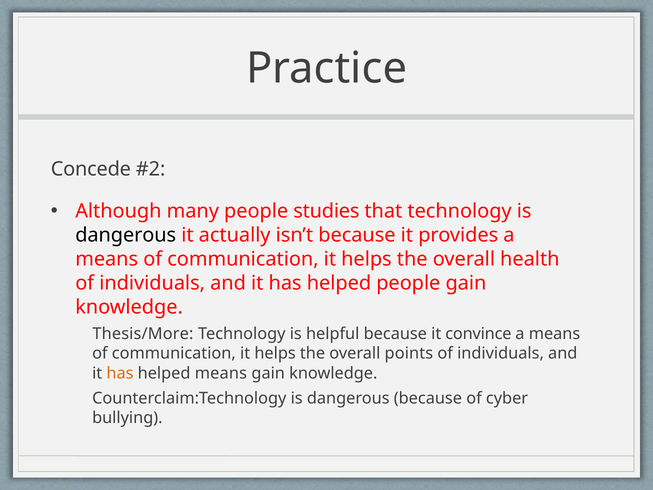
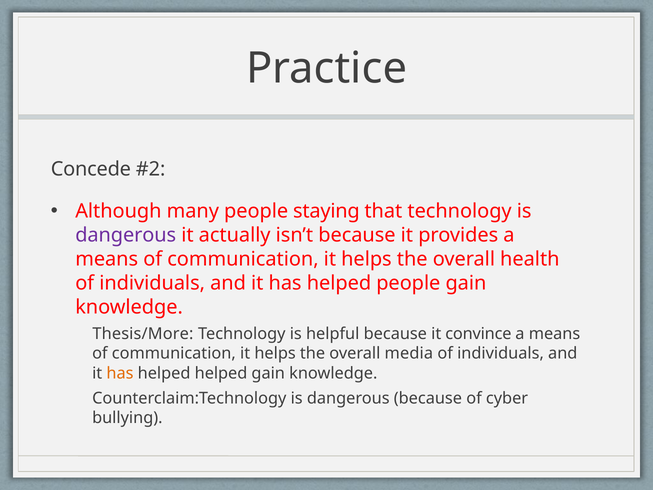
studies: studies -> staying (326, 211)
dangerous colour: black -> purple (126, 235)
points: points -> media (409, 353)
helped means: means -> helped (221, 373)
